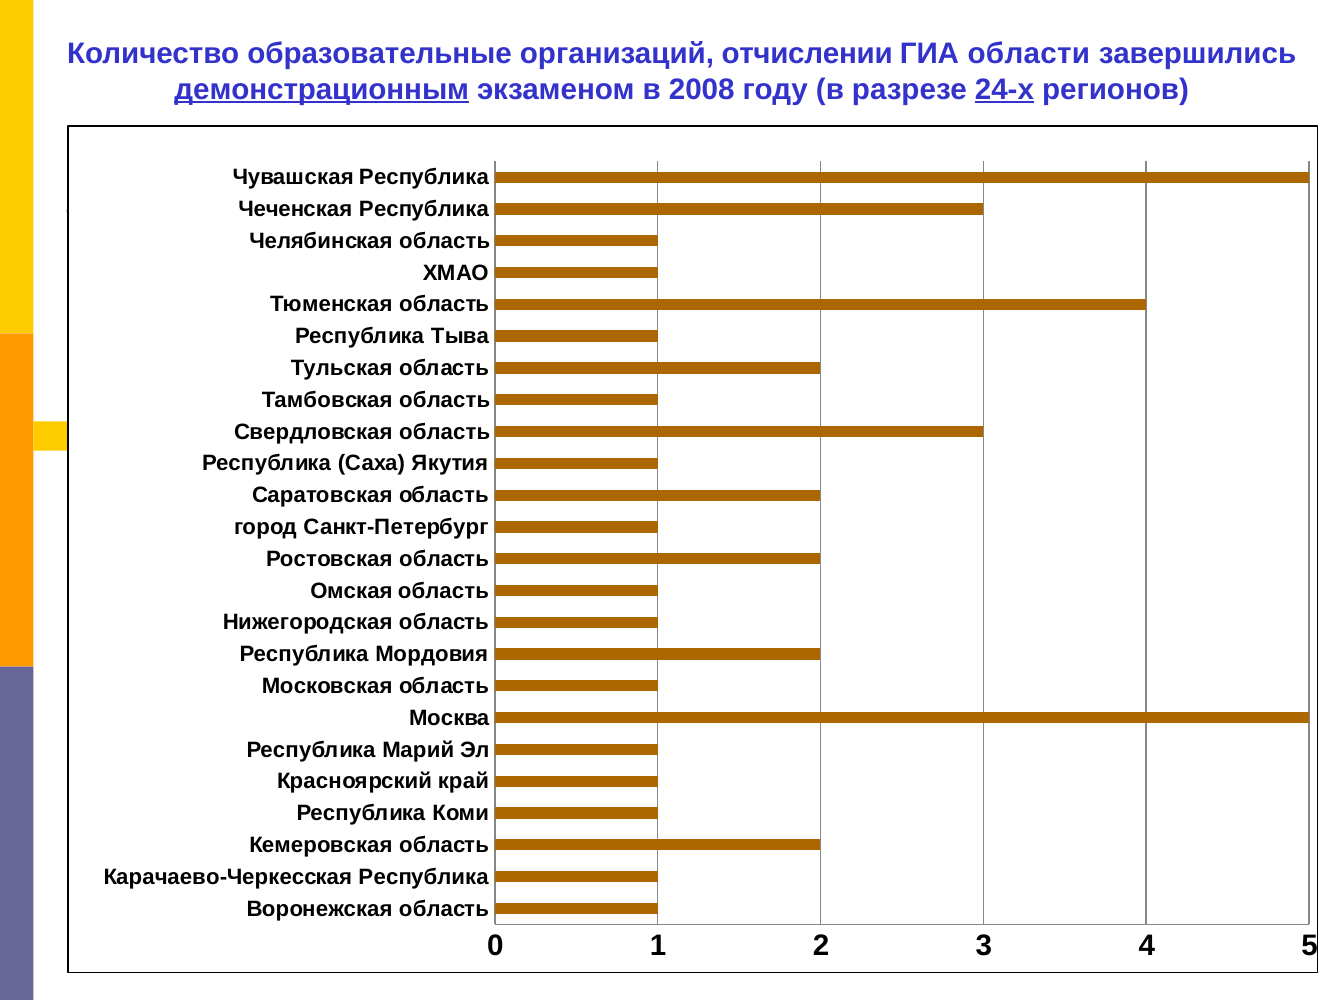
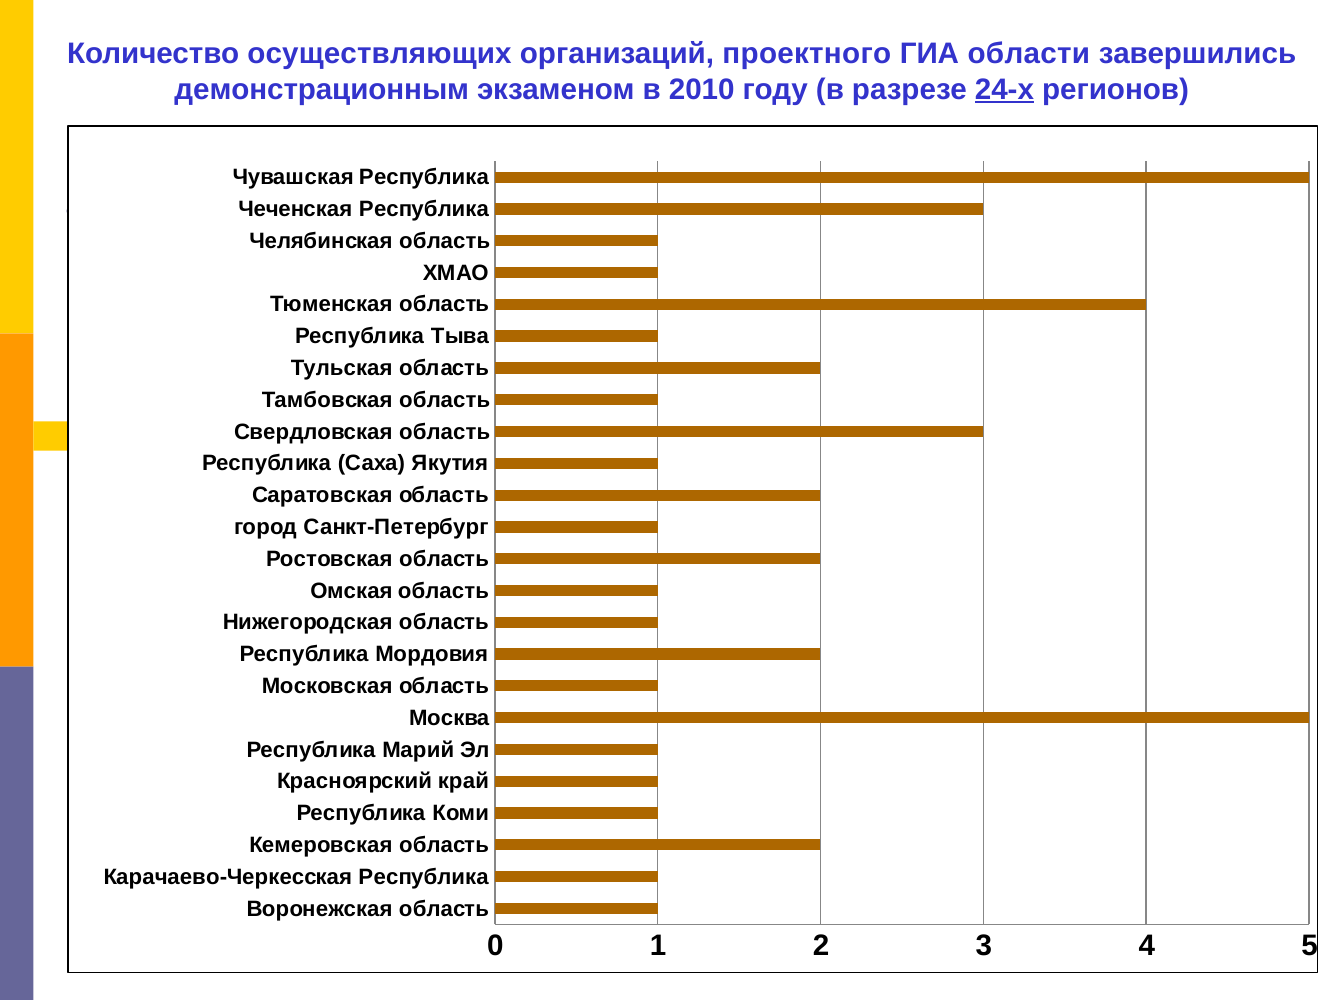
образовательные: образовательные -> осуществляющих (380, 54)
отчислении: отчислении -> проектного (807, 54)
демонстрационным underline: present -> none (322, 90)
2008: 2008 -> 2010 (702, 90)
